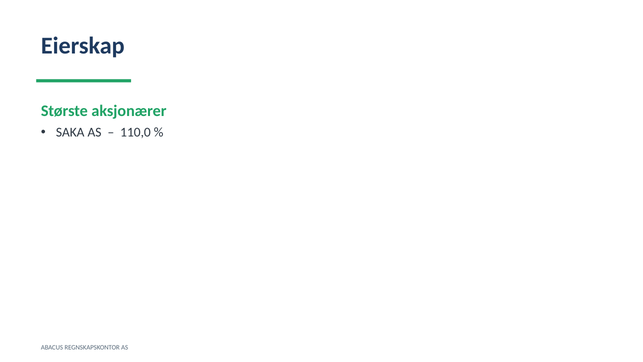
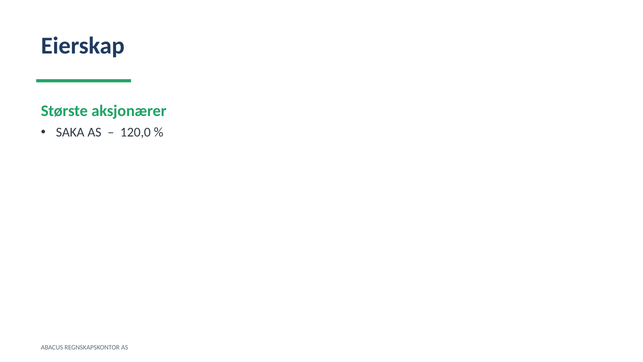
110,0: 110,0 -> 120,0 (136, 132)
